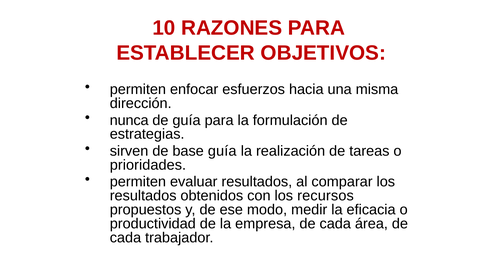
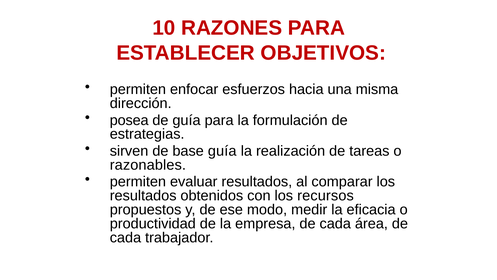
nunca: nunca -> posea (129, 120)
prioridades: prioridades -> razonables (148, 165)
